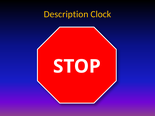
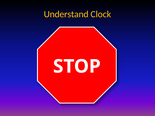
Description: Description -> Understand (66, 14)
